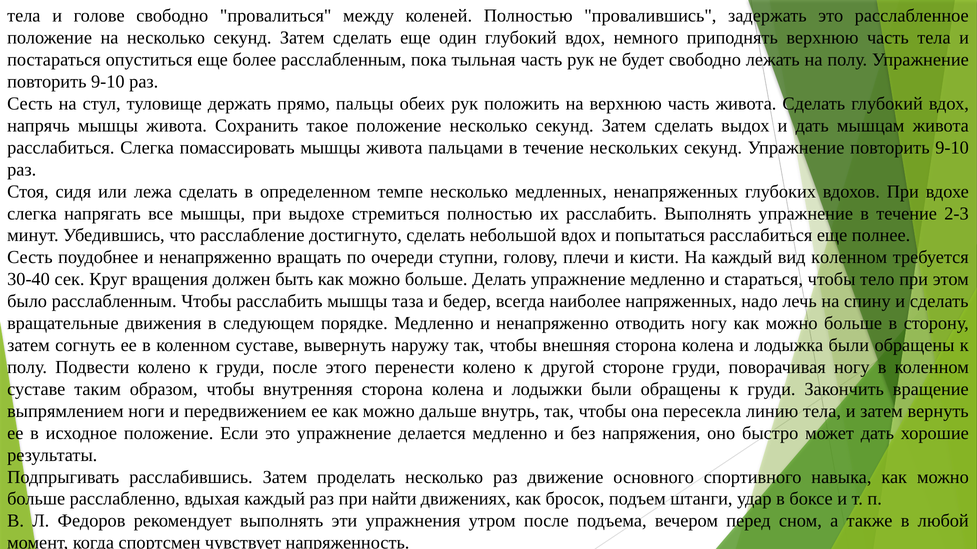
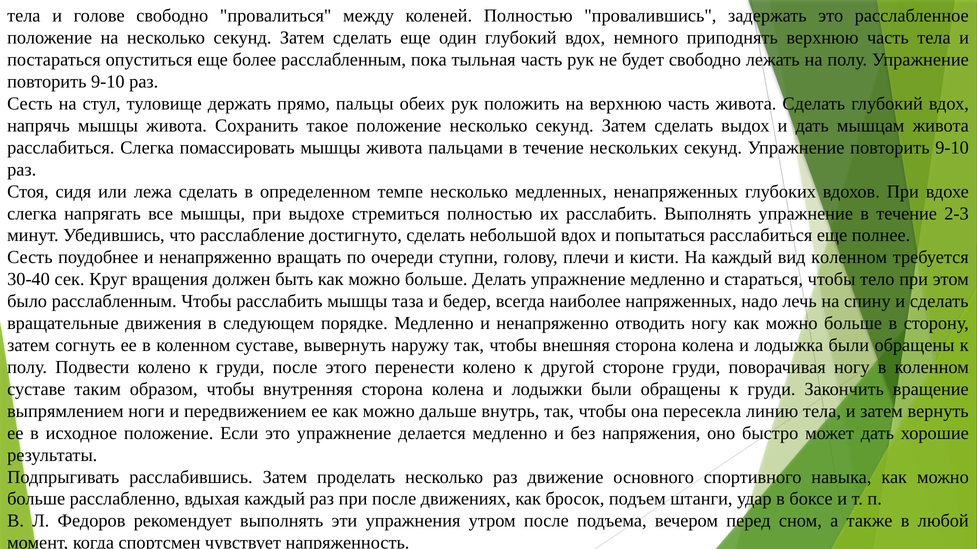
при найти: найти -> после (394, 499)
